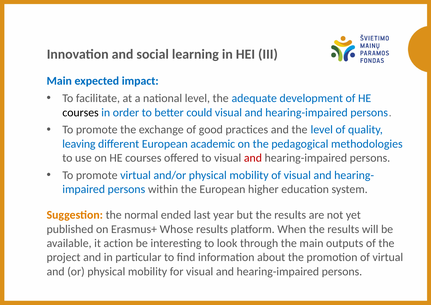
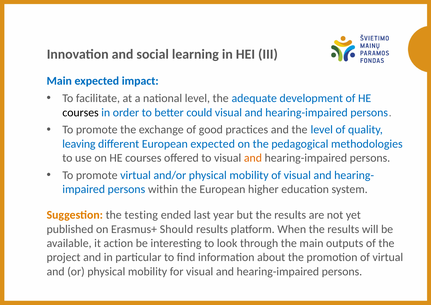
European academic: academic -> expected (213, 144)
and colour: red -> orange (253, 158)
normal: normal -> testing (141, 215)
Whose: Whose -> Should (177, 229)
